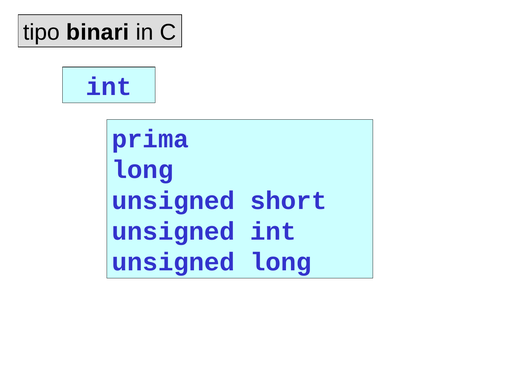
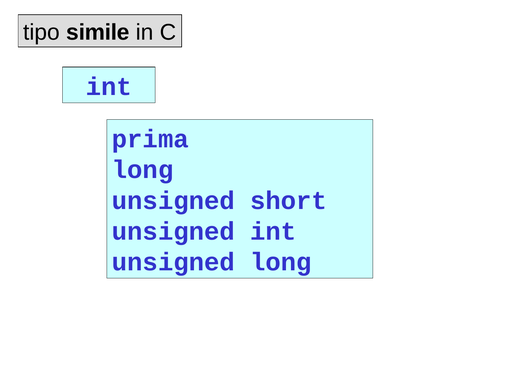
binari: binari -> simile (98, 32)
